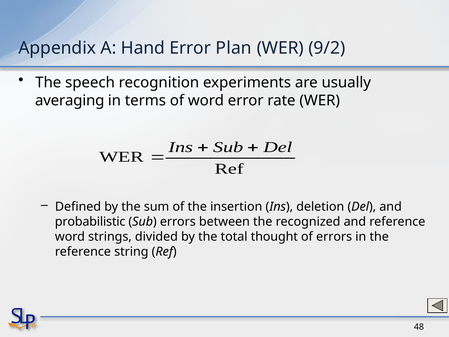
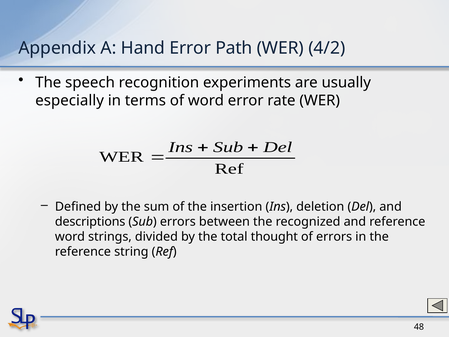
Plan: Plan -> Path (234, 48)
9/2: 9/2 -> 4/2 (327, 48)
averaging: averaging -> especially (70, 100)
probabilistic: probabilistic -> descriptions (90, 221)
